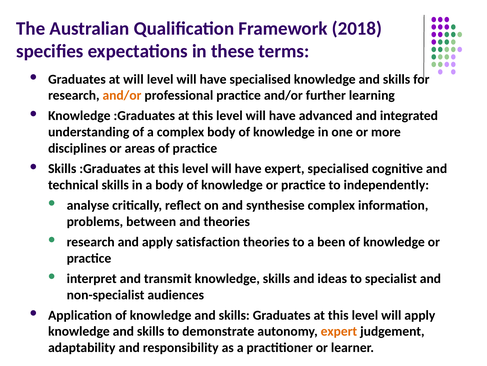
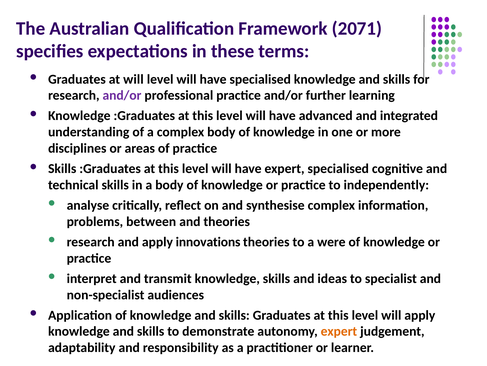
2018: 2018 -> 2071 (357, 28)
and/or colour: orange -> purple (122, 95)
satisfaction: satisfaction -> innovations (208, 241)
been: been -> were (331, 241)
